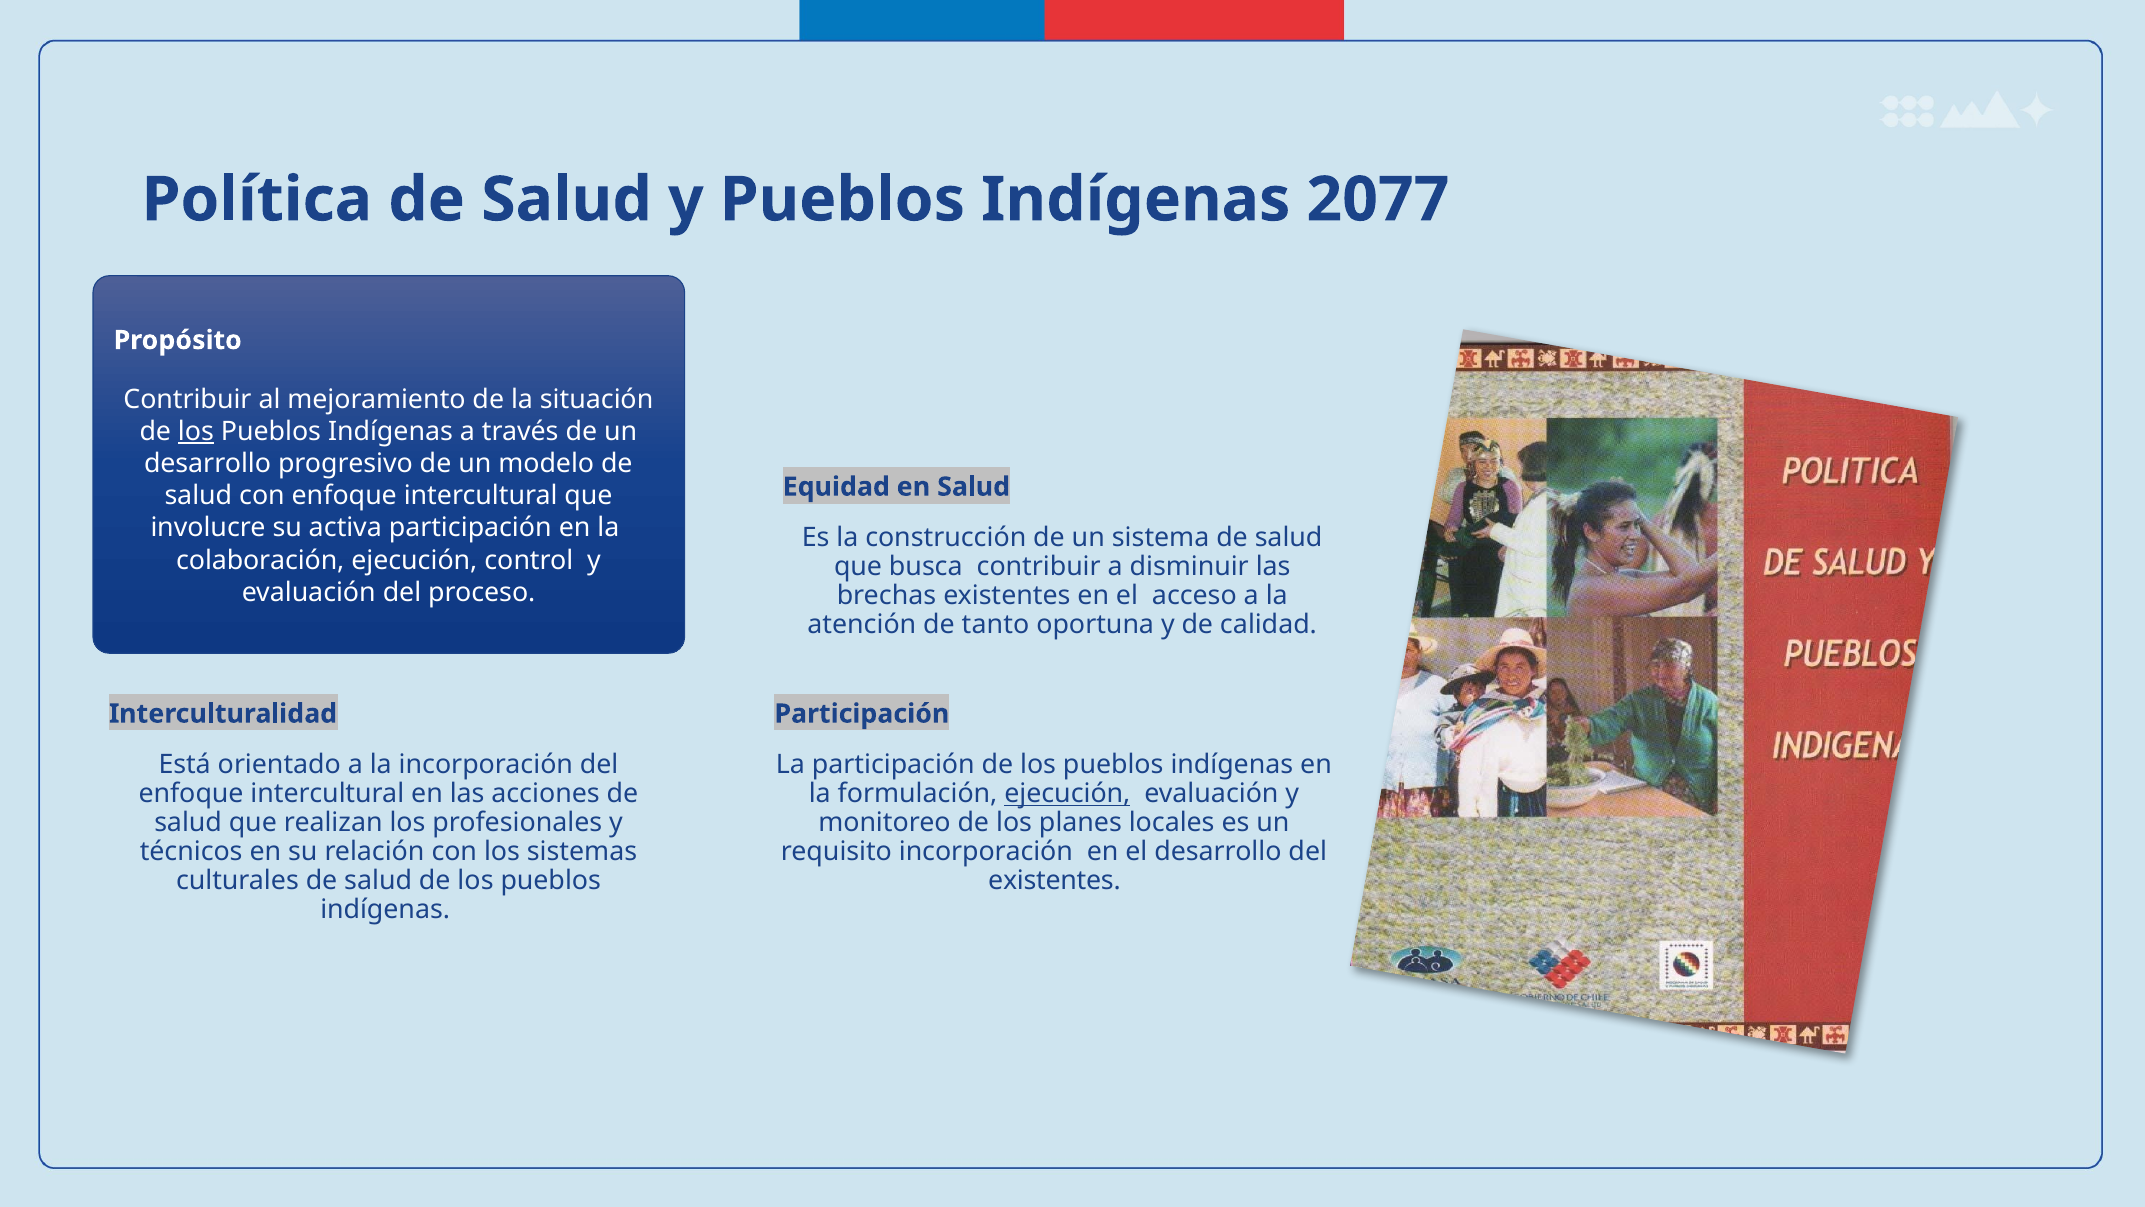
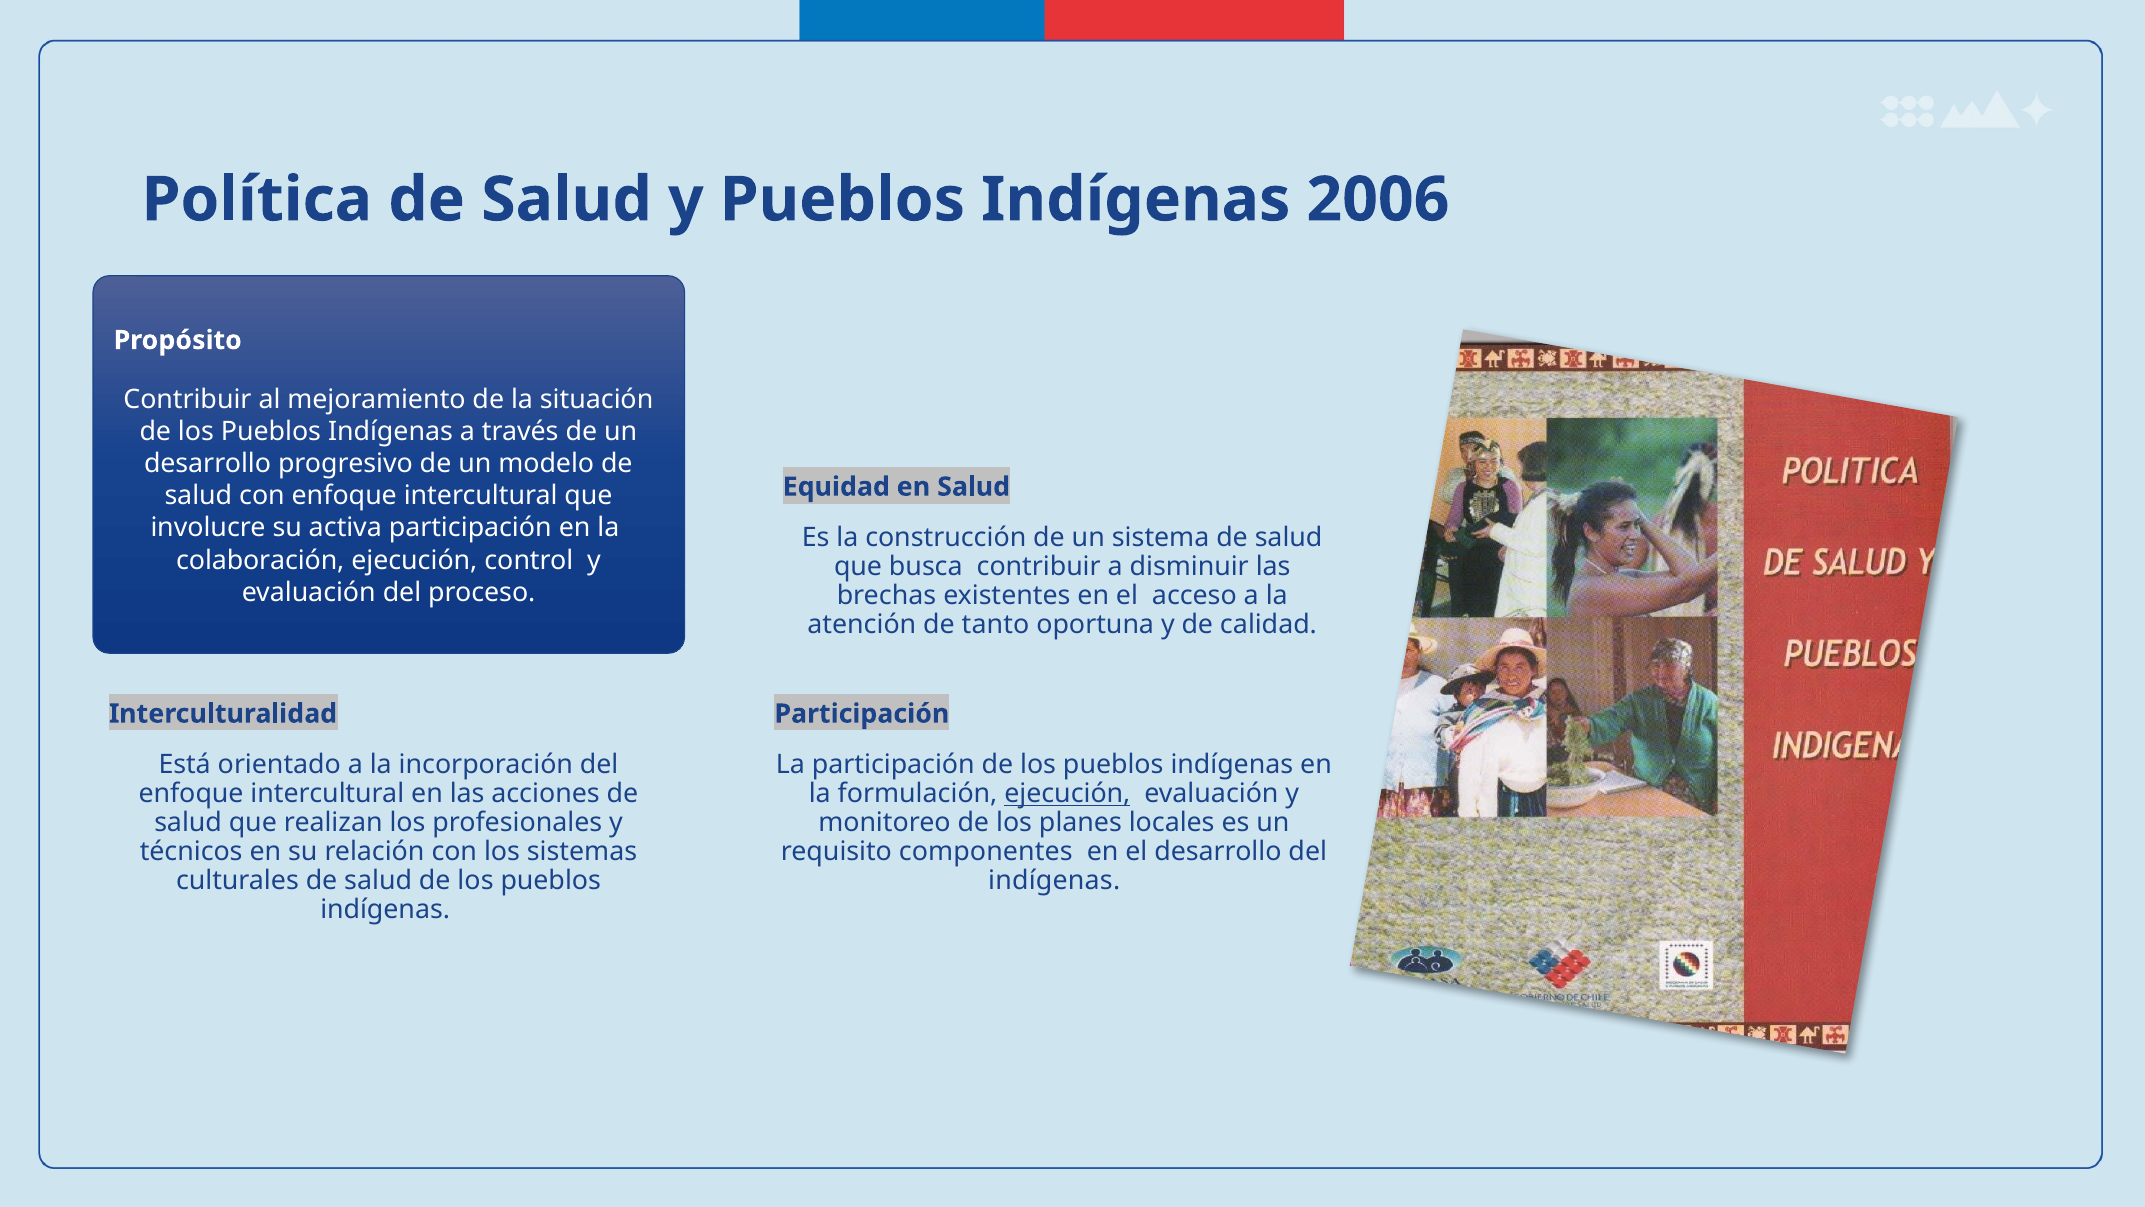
2077: 2077 -> 2006 (1378, 200)
los underline: present -> none (196, 431)
requisito incorporación: incorporación -> componentes (986, 852)
existentes: existentes -> indígenas (1054, 881)
